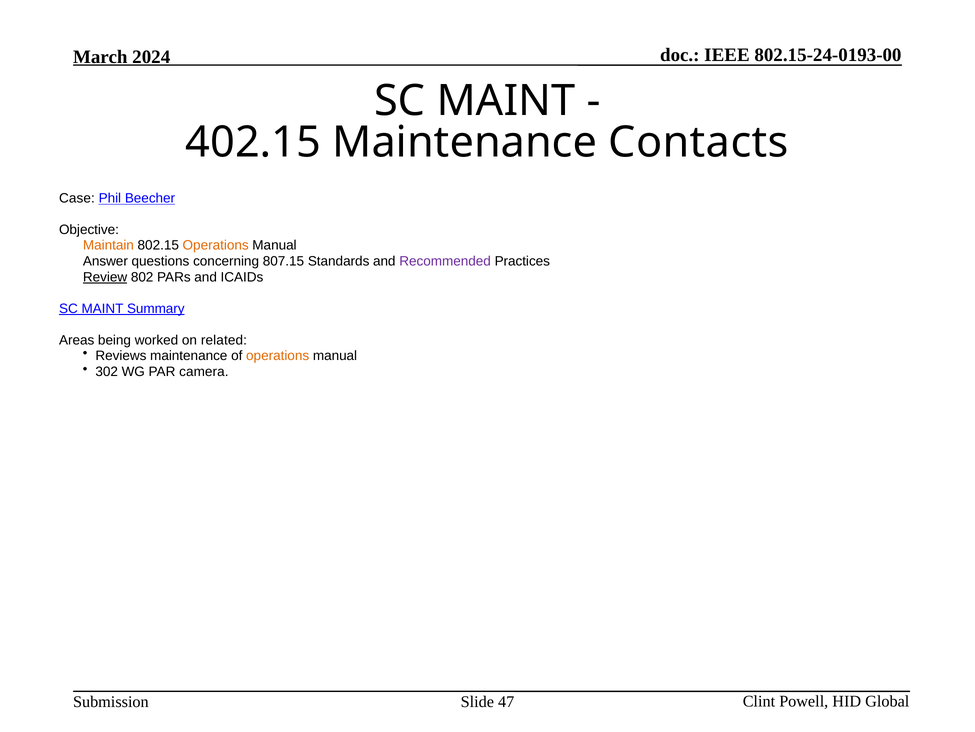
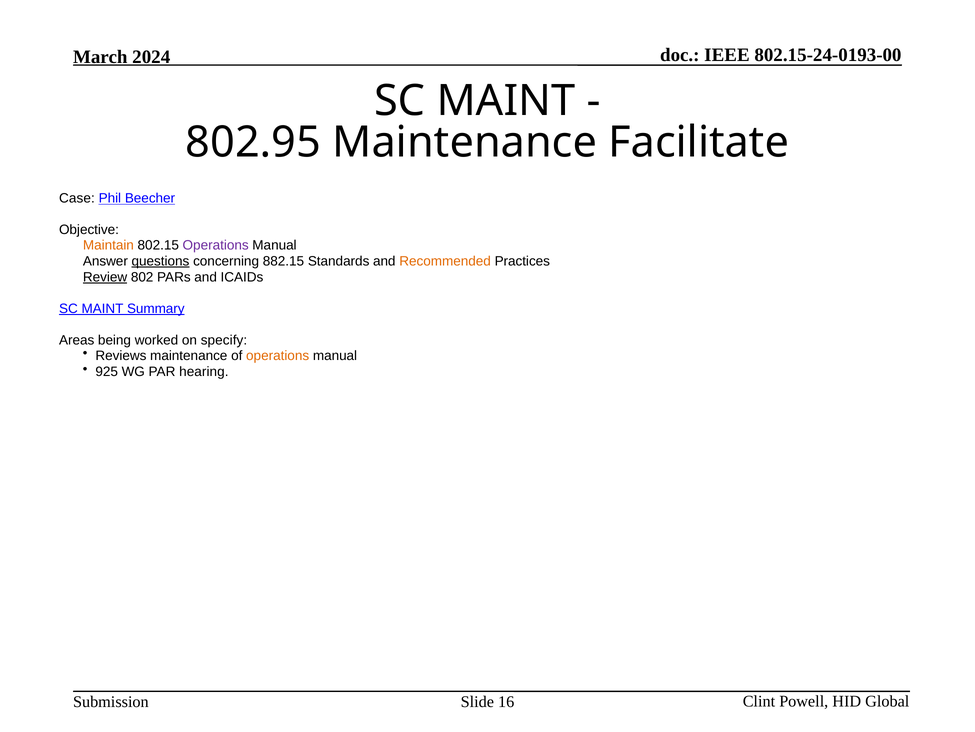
402.15: 402.15 -> 802.95 (253, 142)
Contacts: Contacts -> Facilitate (699, 142)
Operations colour: orange -> purple (216, 245)
questions underline: none -> present (160, 261)
807.15: 807.15 -> 882.15 (283, 261)
Recommended colour: purple -> orange (445, 261)
related: related -> specify (224, 340)
302: 302 -> 925 (107, 371)
camera: camera -> hearing (204, 371)
47: 47 -> 16 (506, 701)
